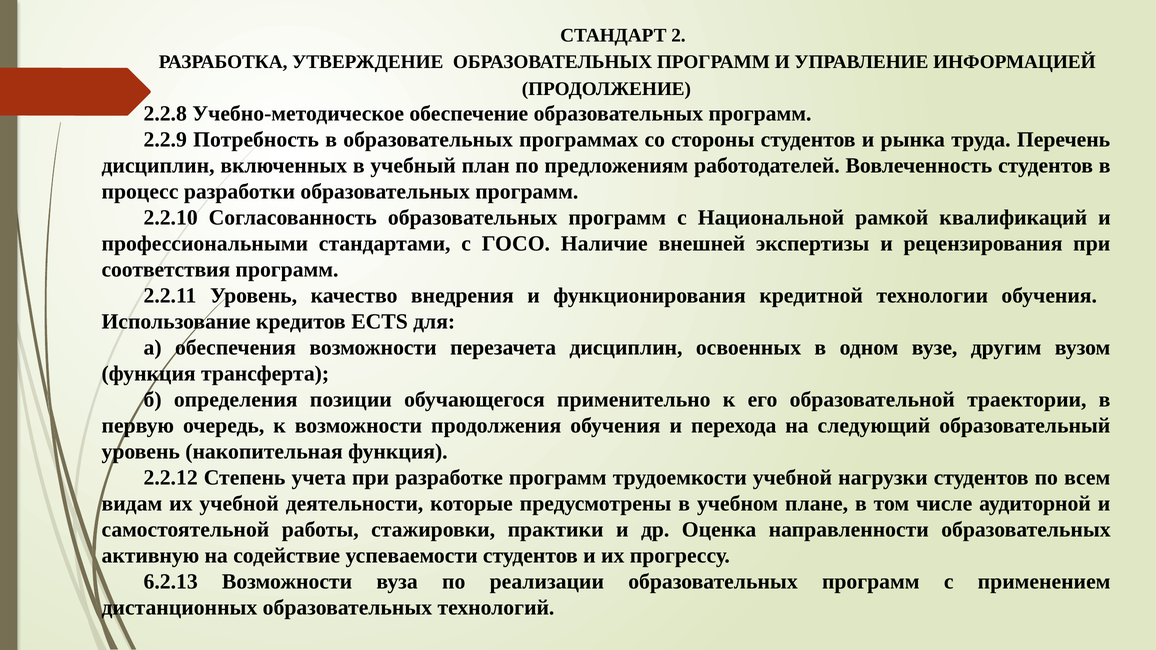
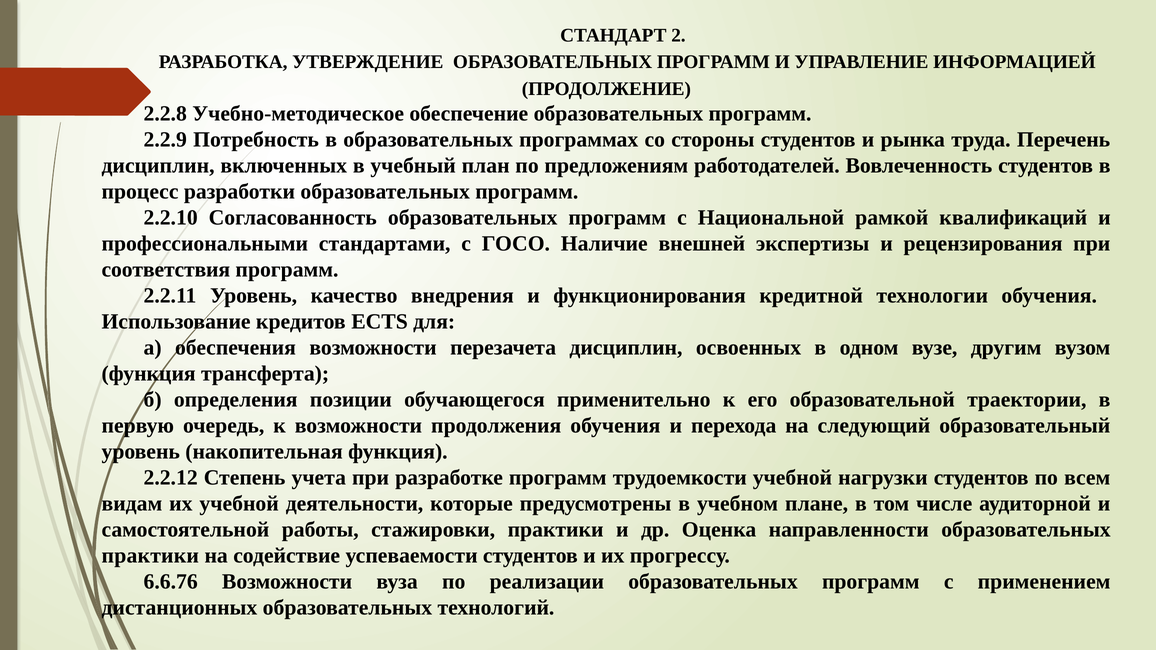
активную: активную -> практики (150, 556)
6.2.13: 6.2.13 -> 6.6.76 (171, 582)
